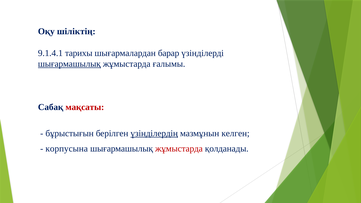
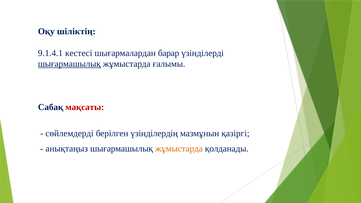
тарихы: тарихы -> кестесі (79, 53)
бұрыстығын: бұрыстығын -> сөйлемдерді (70, 133)
үзінділердің underline: present -> none (154, 133)
келген: келген -> қазіргі (235, 133)
корпусына: корпусына -> анықтаңыз (67, 149)
жұмыстарда colour: red -> orange (179, 149)
